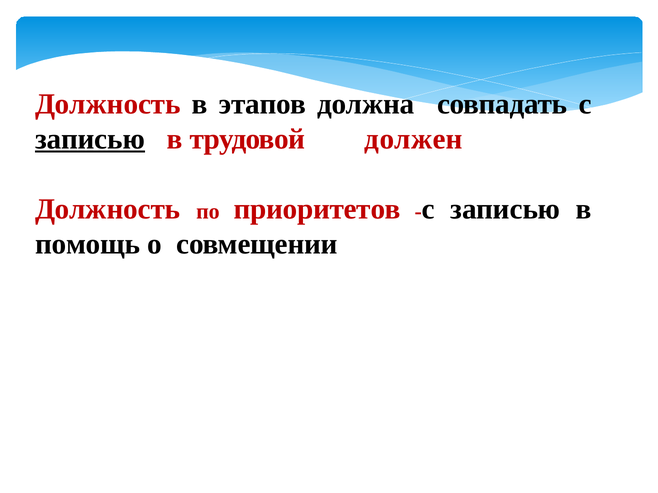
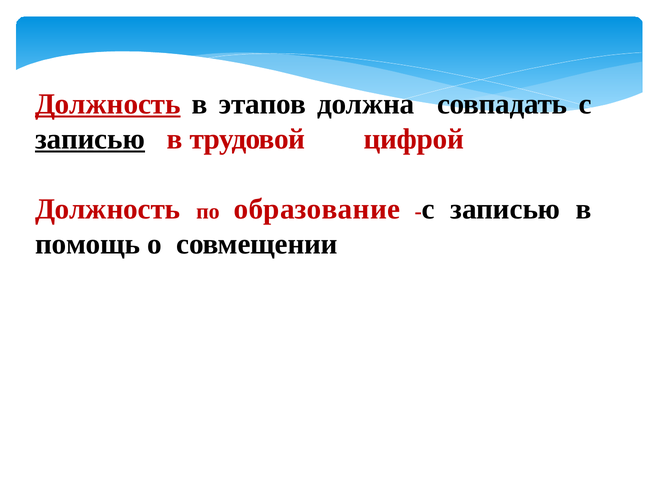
Должность underline: none -> present (108, 104)
должен: должен -> цифрой (414, 139)
приоритетов: приоритетов -> образование (317, 209)
